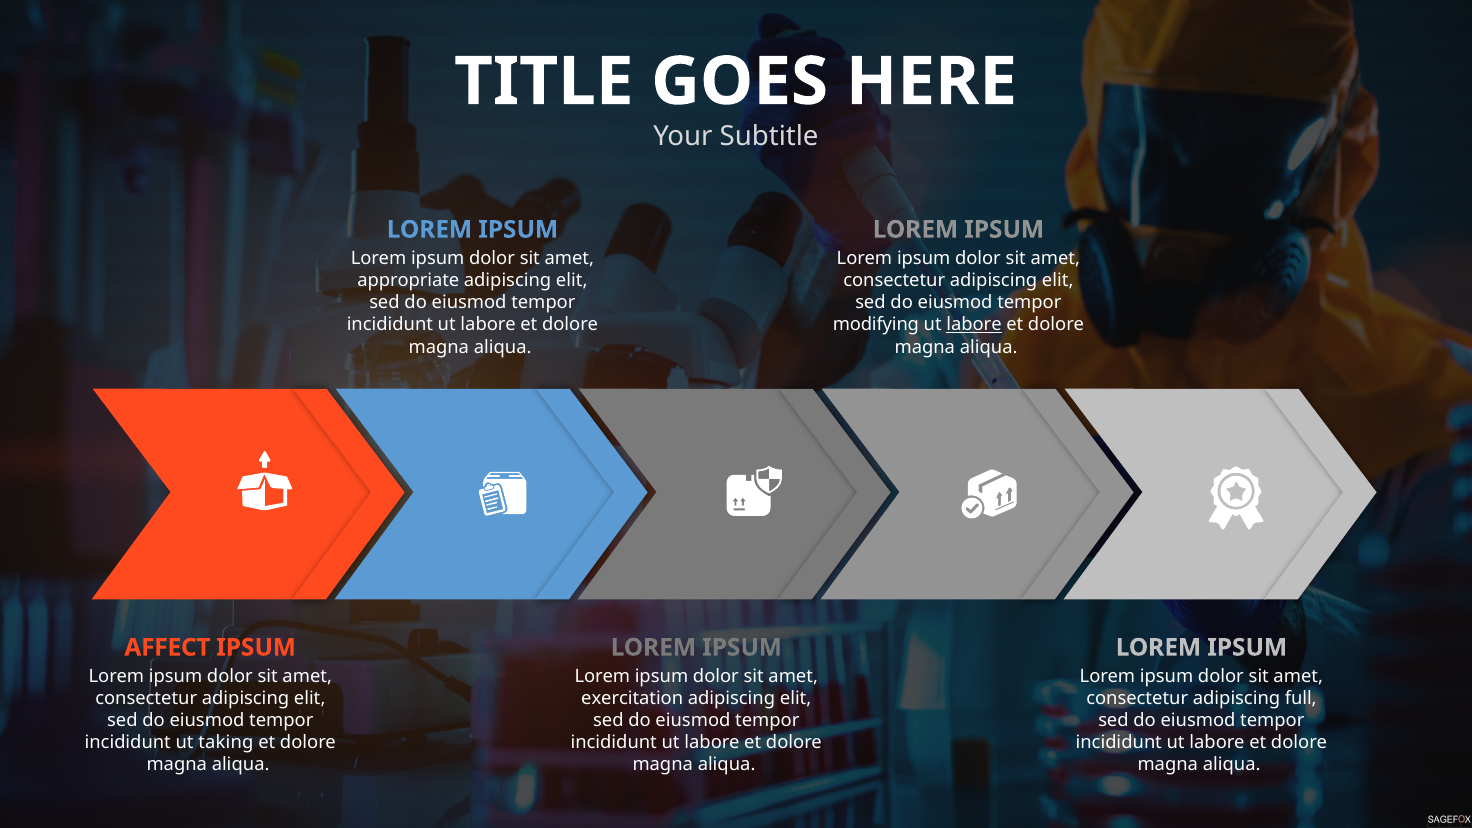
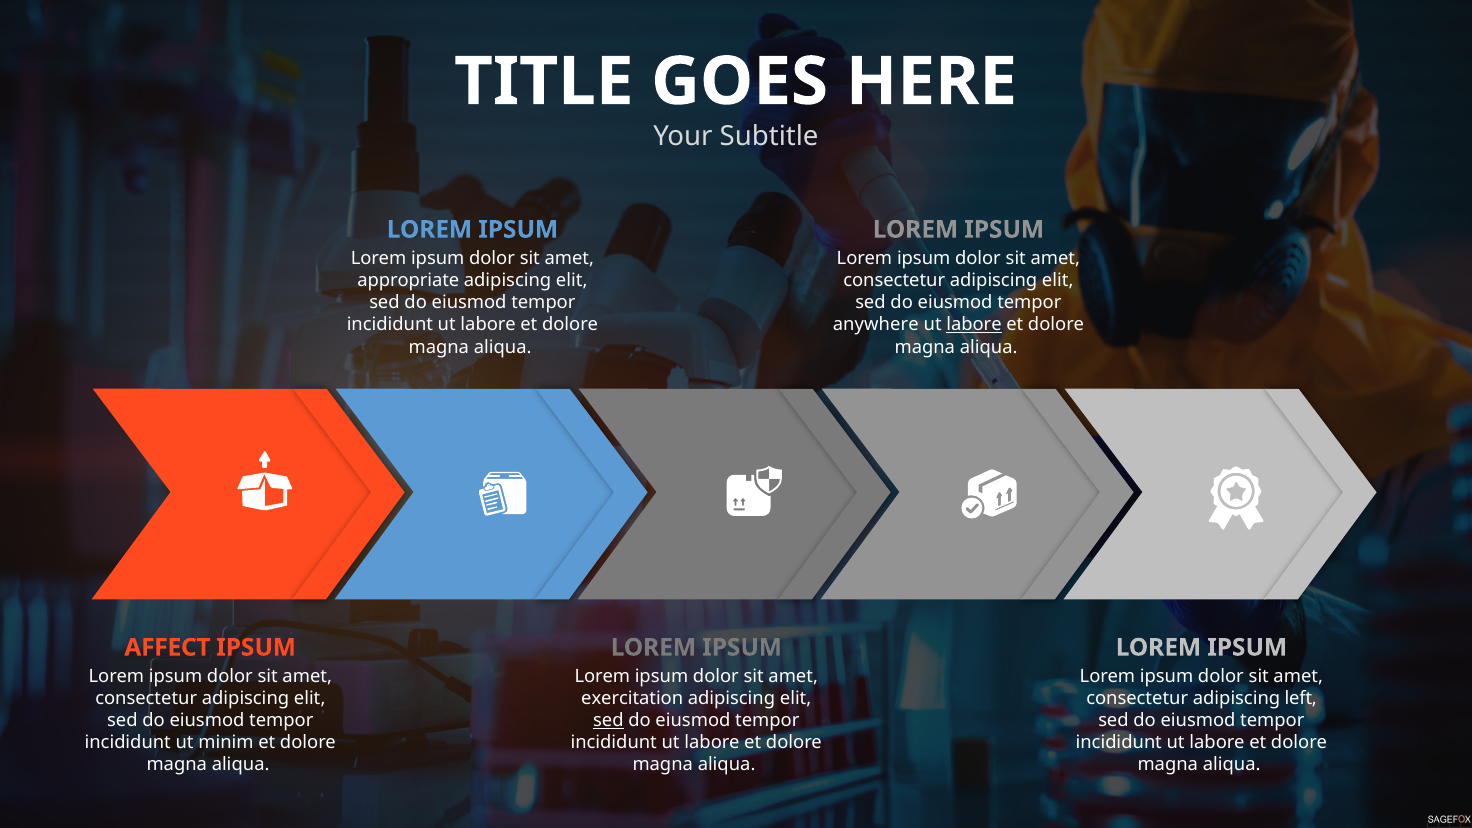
modifying: modifying -> anywhere (876, 325)
full: full -> left (1301, 699)
sed underline: none -> present (608, 721)
taking: taking -> minim (226, 743)
